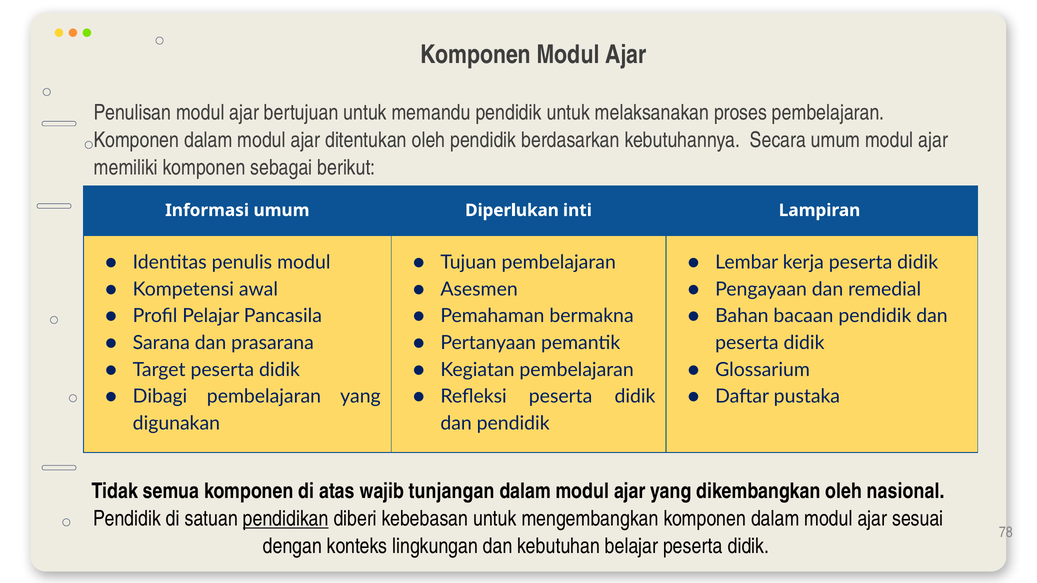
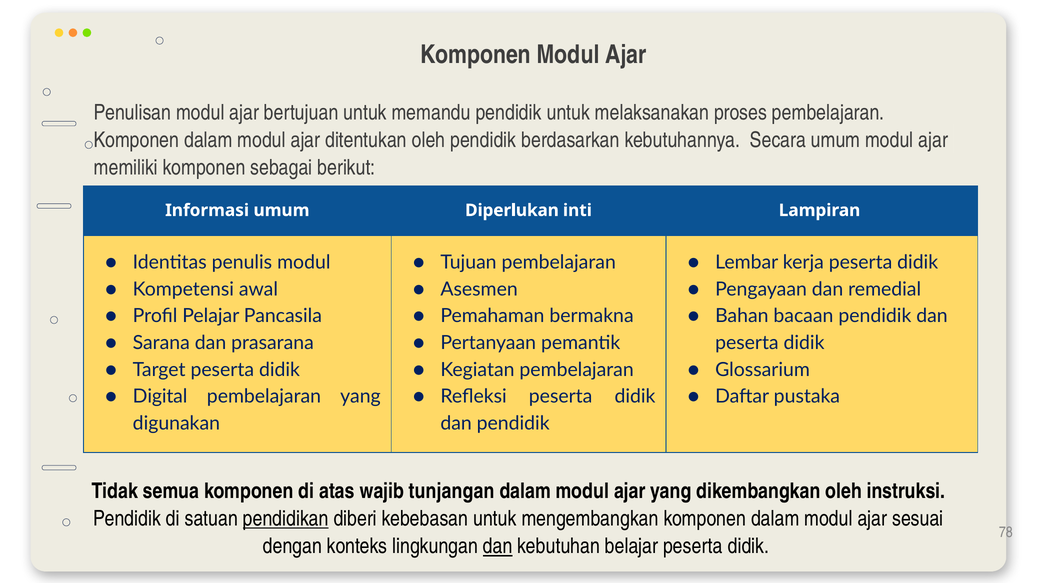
Dibagi: Dibagi -> Digital (160, 397)
nasional: nasional -> instruksi (906, 491)
dan underline: none -> present (498, 547)
